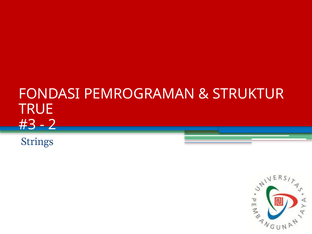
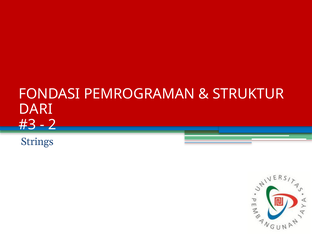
TRUE: TRUE -> DARI (36, 109)
